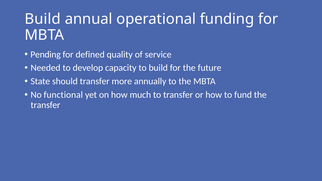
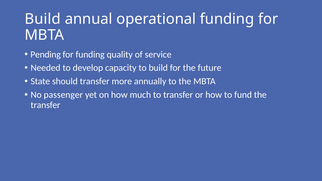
for defined: defined -> funding (90, 54)
functional: functional -> passenger (63, 95)
